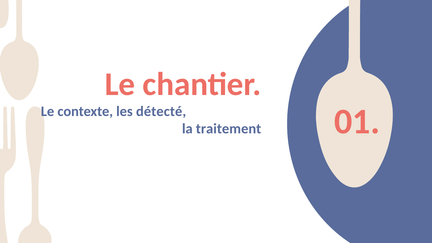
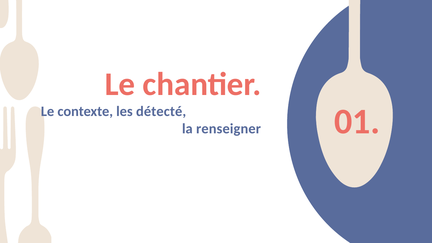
traitement: traitement -> renseigner (229, 129)
